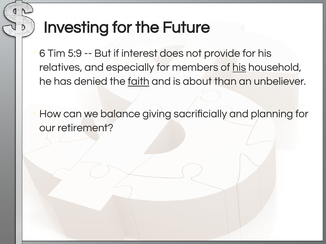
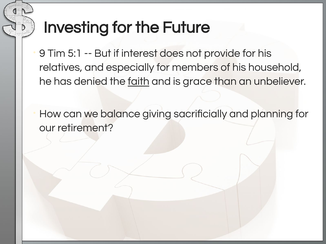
6: 6 -> 9 (42, 53)
5:9: 5:9 -> 5:1 (75, 53)
his underline: present -> none (239, 68)
about: about -> grace (197, 82)
